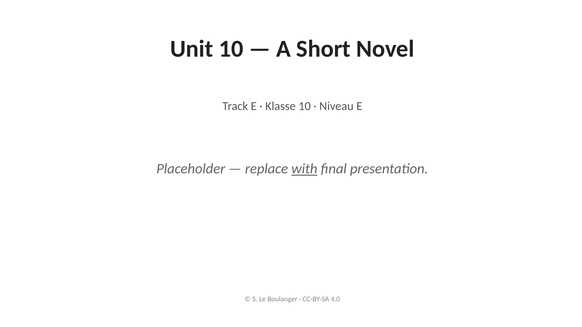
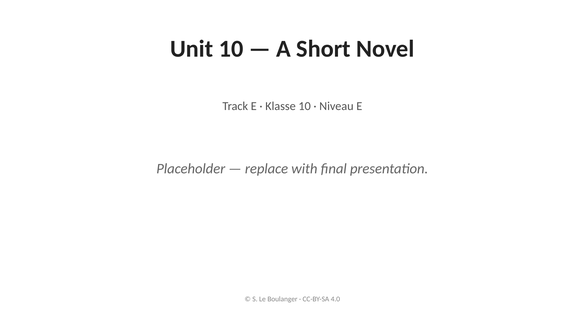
with underline: present -> none (304, 169)
